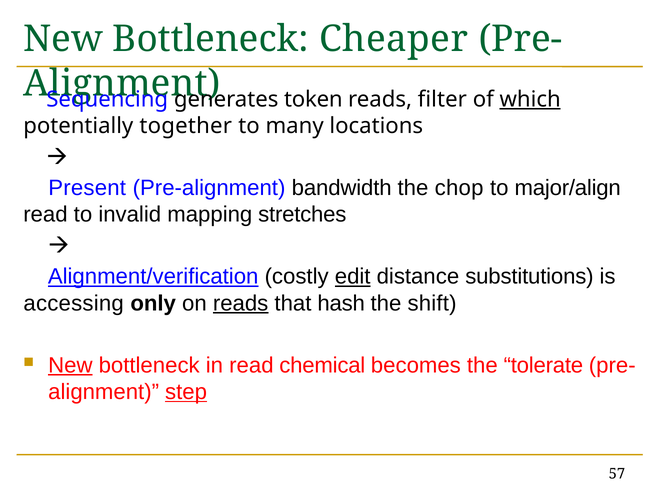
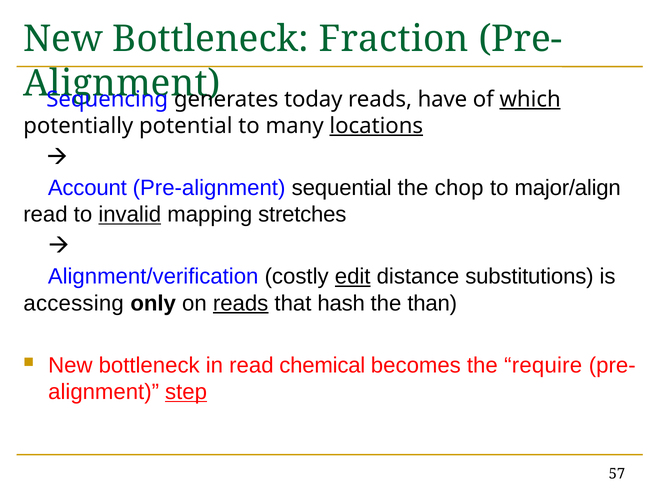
Cheaper: Cheaper -> Fraction (394, 39)
token: token -> today (313, 99)
filter: filter -> have (442, 99)
together: together -> potential (186, 126)
locations underline: none -> present (376, 126)
Present: Present -> Account (87, 188)
bandwidth: bandwidth -> sequential (342, 188)
invalid underline: none -> present (130, 214)
Alignment/verification underline: present -> none (153, 276)
shift: shift -> than (432, 303)
New underline: present -> none (70, 365)
tolerate: tolerate -> require (543, 365)
